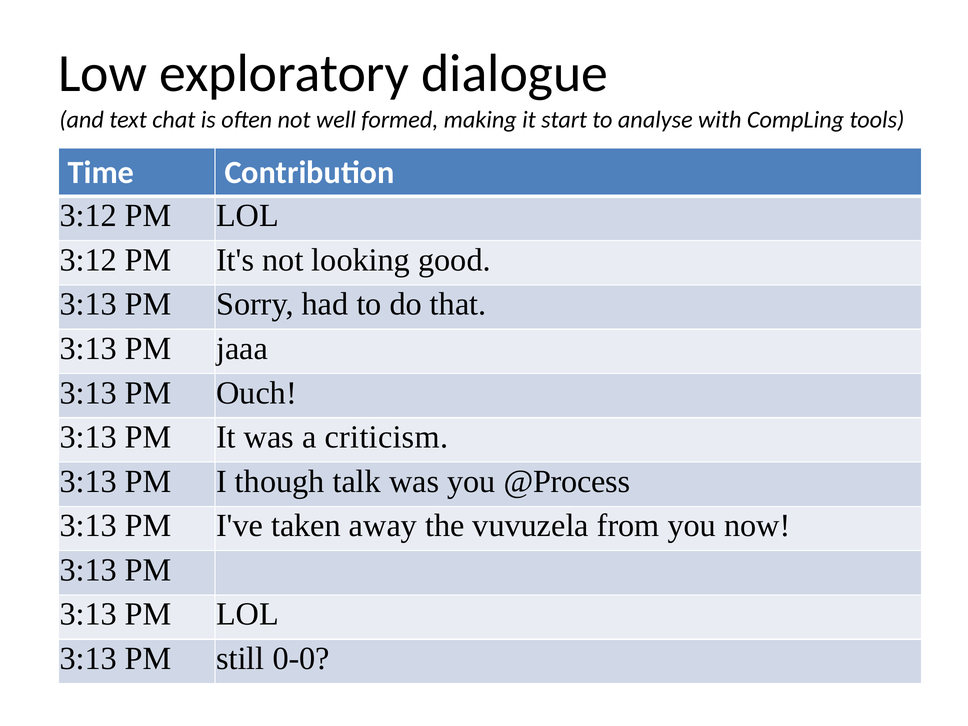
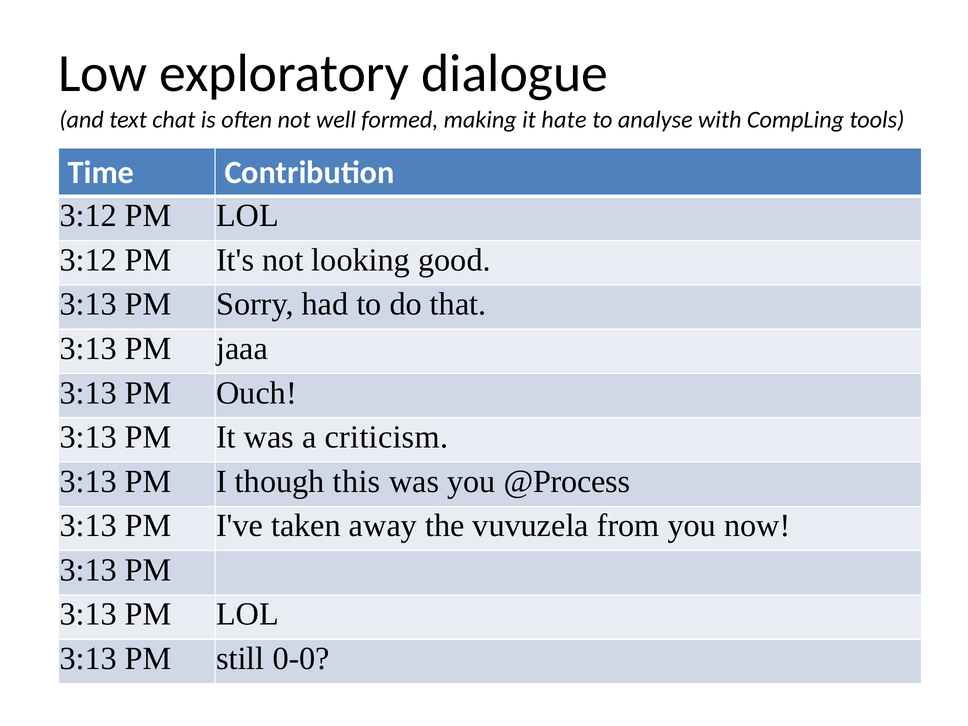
start: start -> hate (564, 120)
talk: talk -> this (357, 481)
